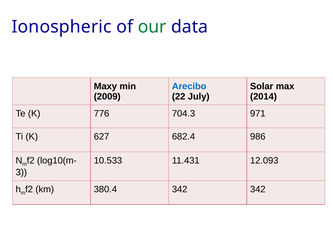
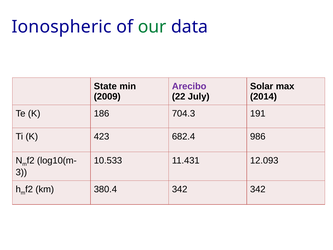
Maxy: Maxy -> State (105, 86)
Arecibo colour: blue -> purple (189, 86)
776: 776 -> 186 (102, 113)
971: 971 -> 191 (258, 113)
627: 627 -> 423 (102, 136)
